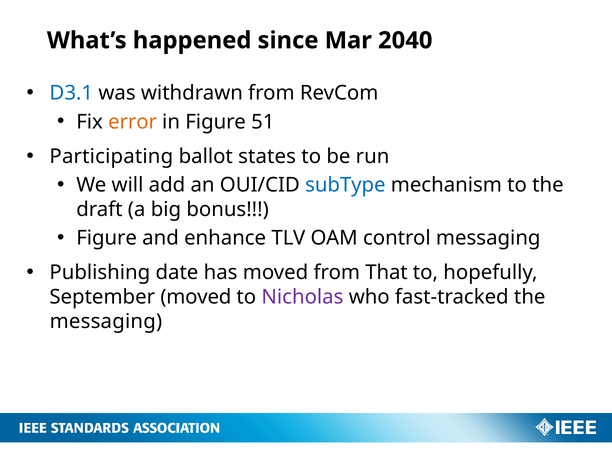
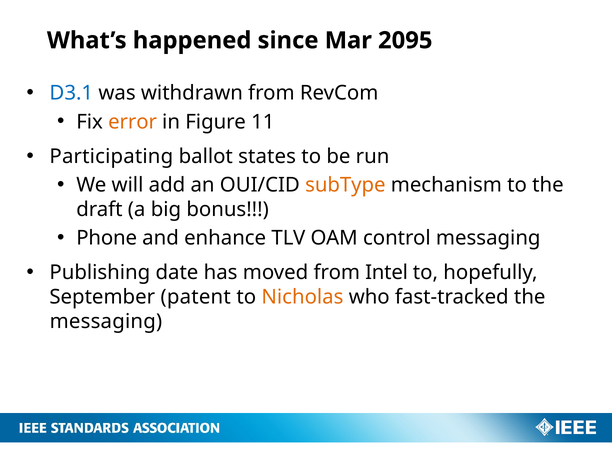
2040: 2040 -> 2095 (405, 40)
51: 51 -> 11 (263, 122)
subType colour: blue -> orange (345, 185)
Figure: Figure -> Phone (107, 238)
That: That -> Intel (387, 273)
September moved: moved -> patent (196, 297)
Nicholas colour: purple -> orange (302, 297)
